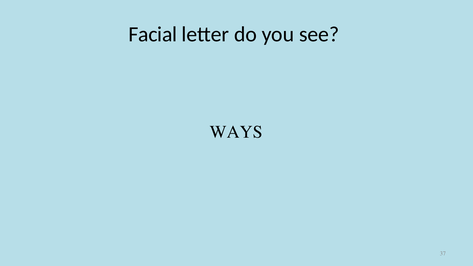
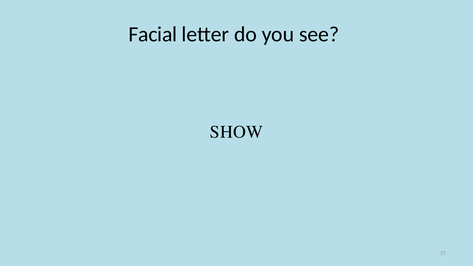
WAYS: WAYS -> SHOW (236, 132)
